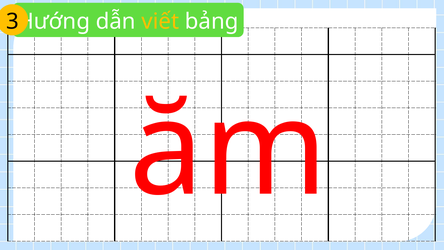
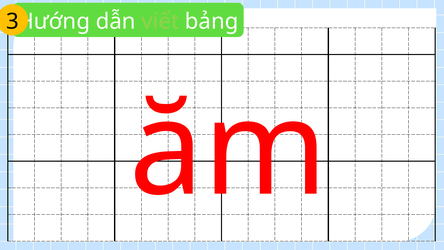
viết colour: yellow -> light green (160, 21)
